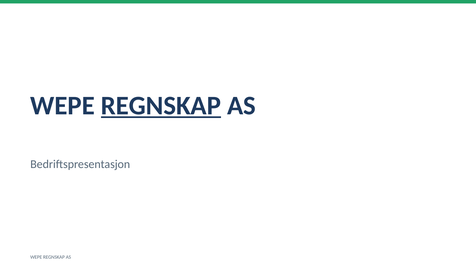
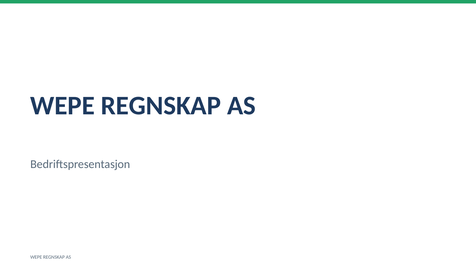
REGNSKAP underline: present -> none (161, 106)
